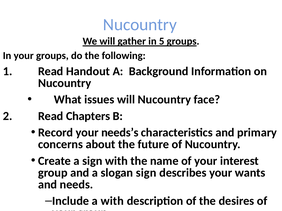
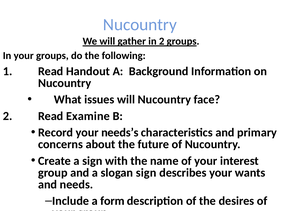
in 5: 5 -> 2 (162, 41)
Chapters: Chapters -> Examine (88, 116)
a with: with -> form (112, 201)
